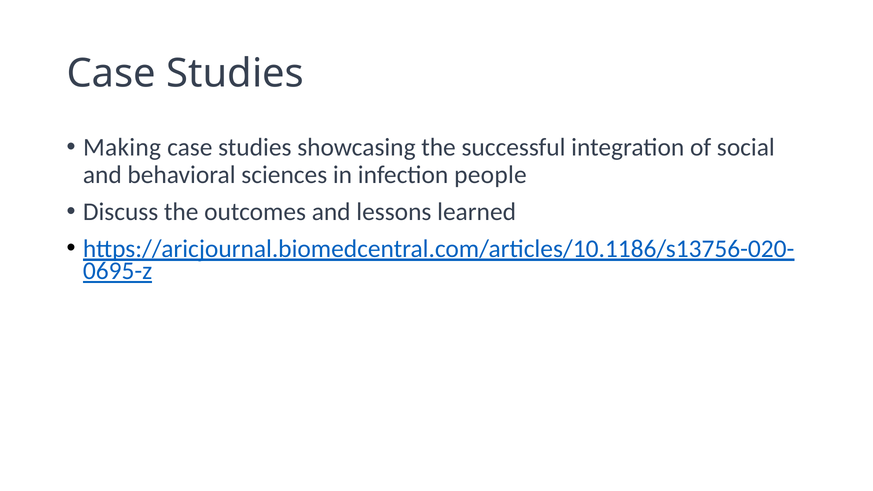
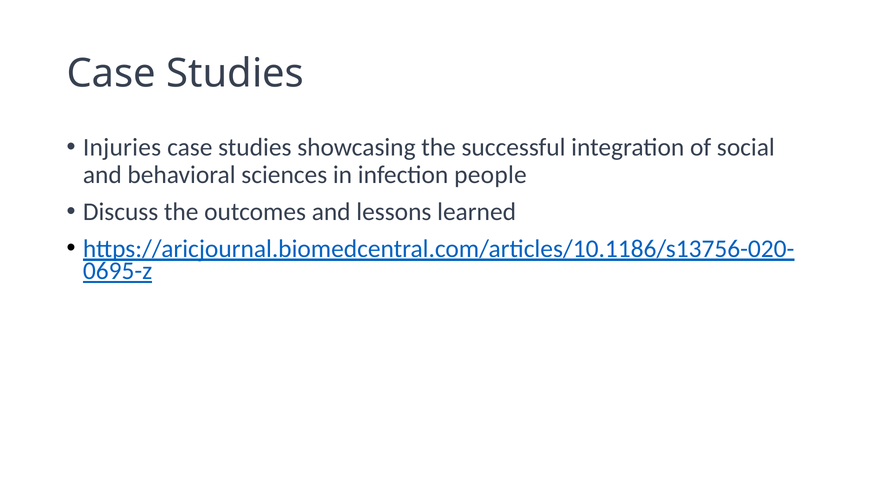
Making: Making -> Injuries (122, 148)
